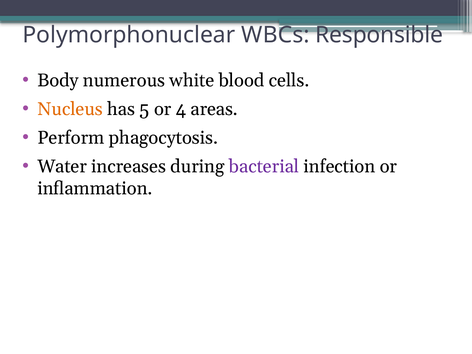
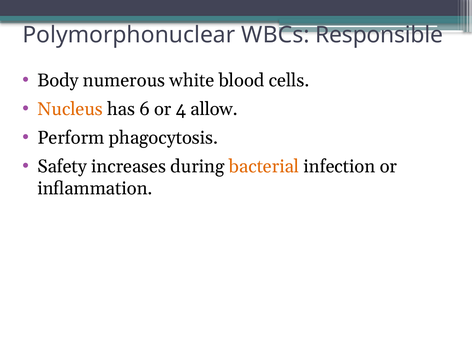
5: 5 -> 6 (145, 109)
areas: areas -> allow (214, 109)
Water: Water -> Safety (62, 166)
bacterial colour: purple -> orange (264, 166)
